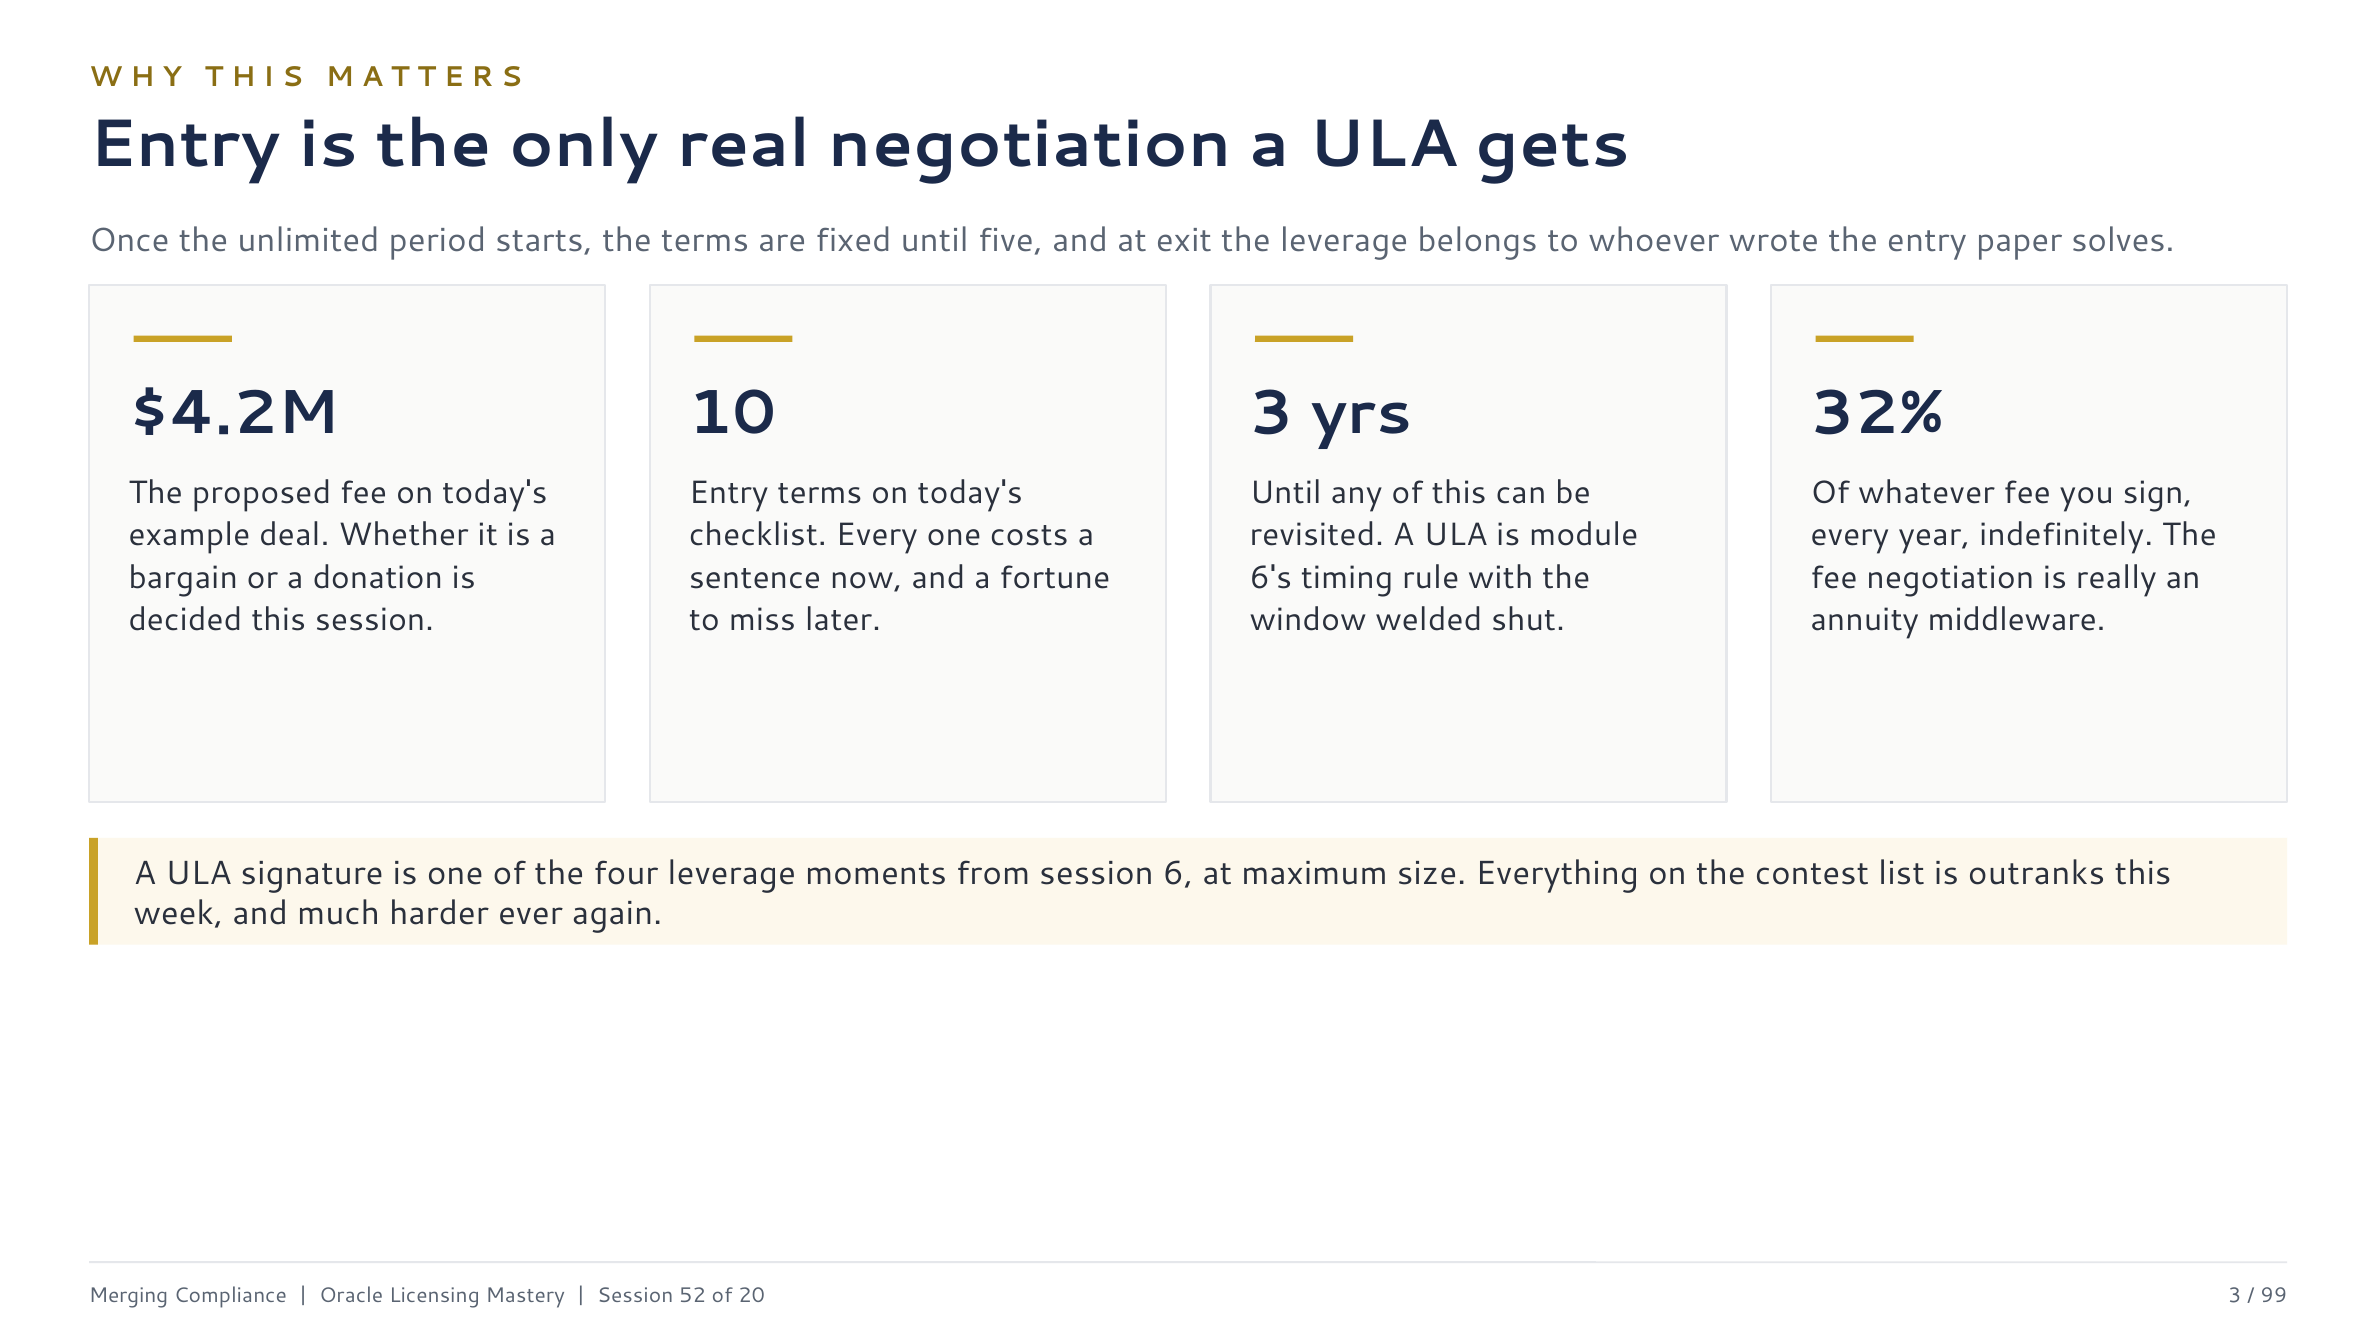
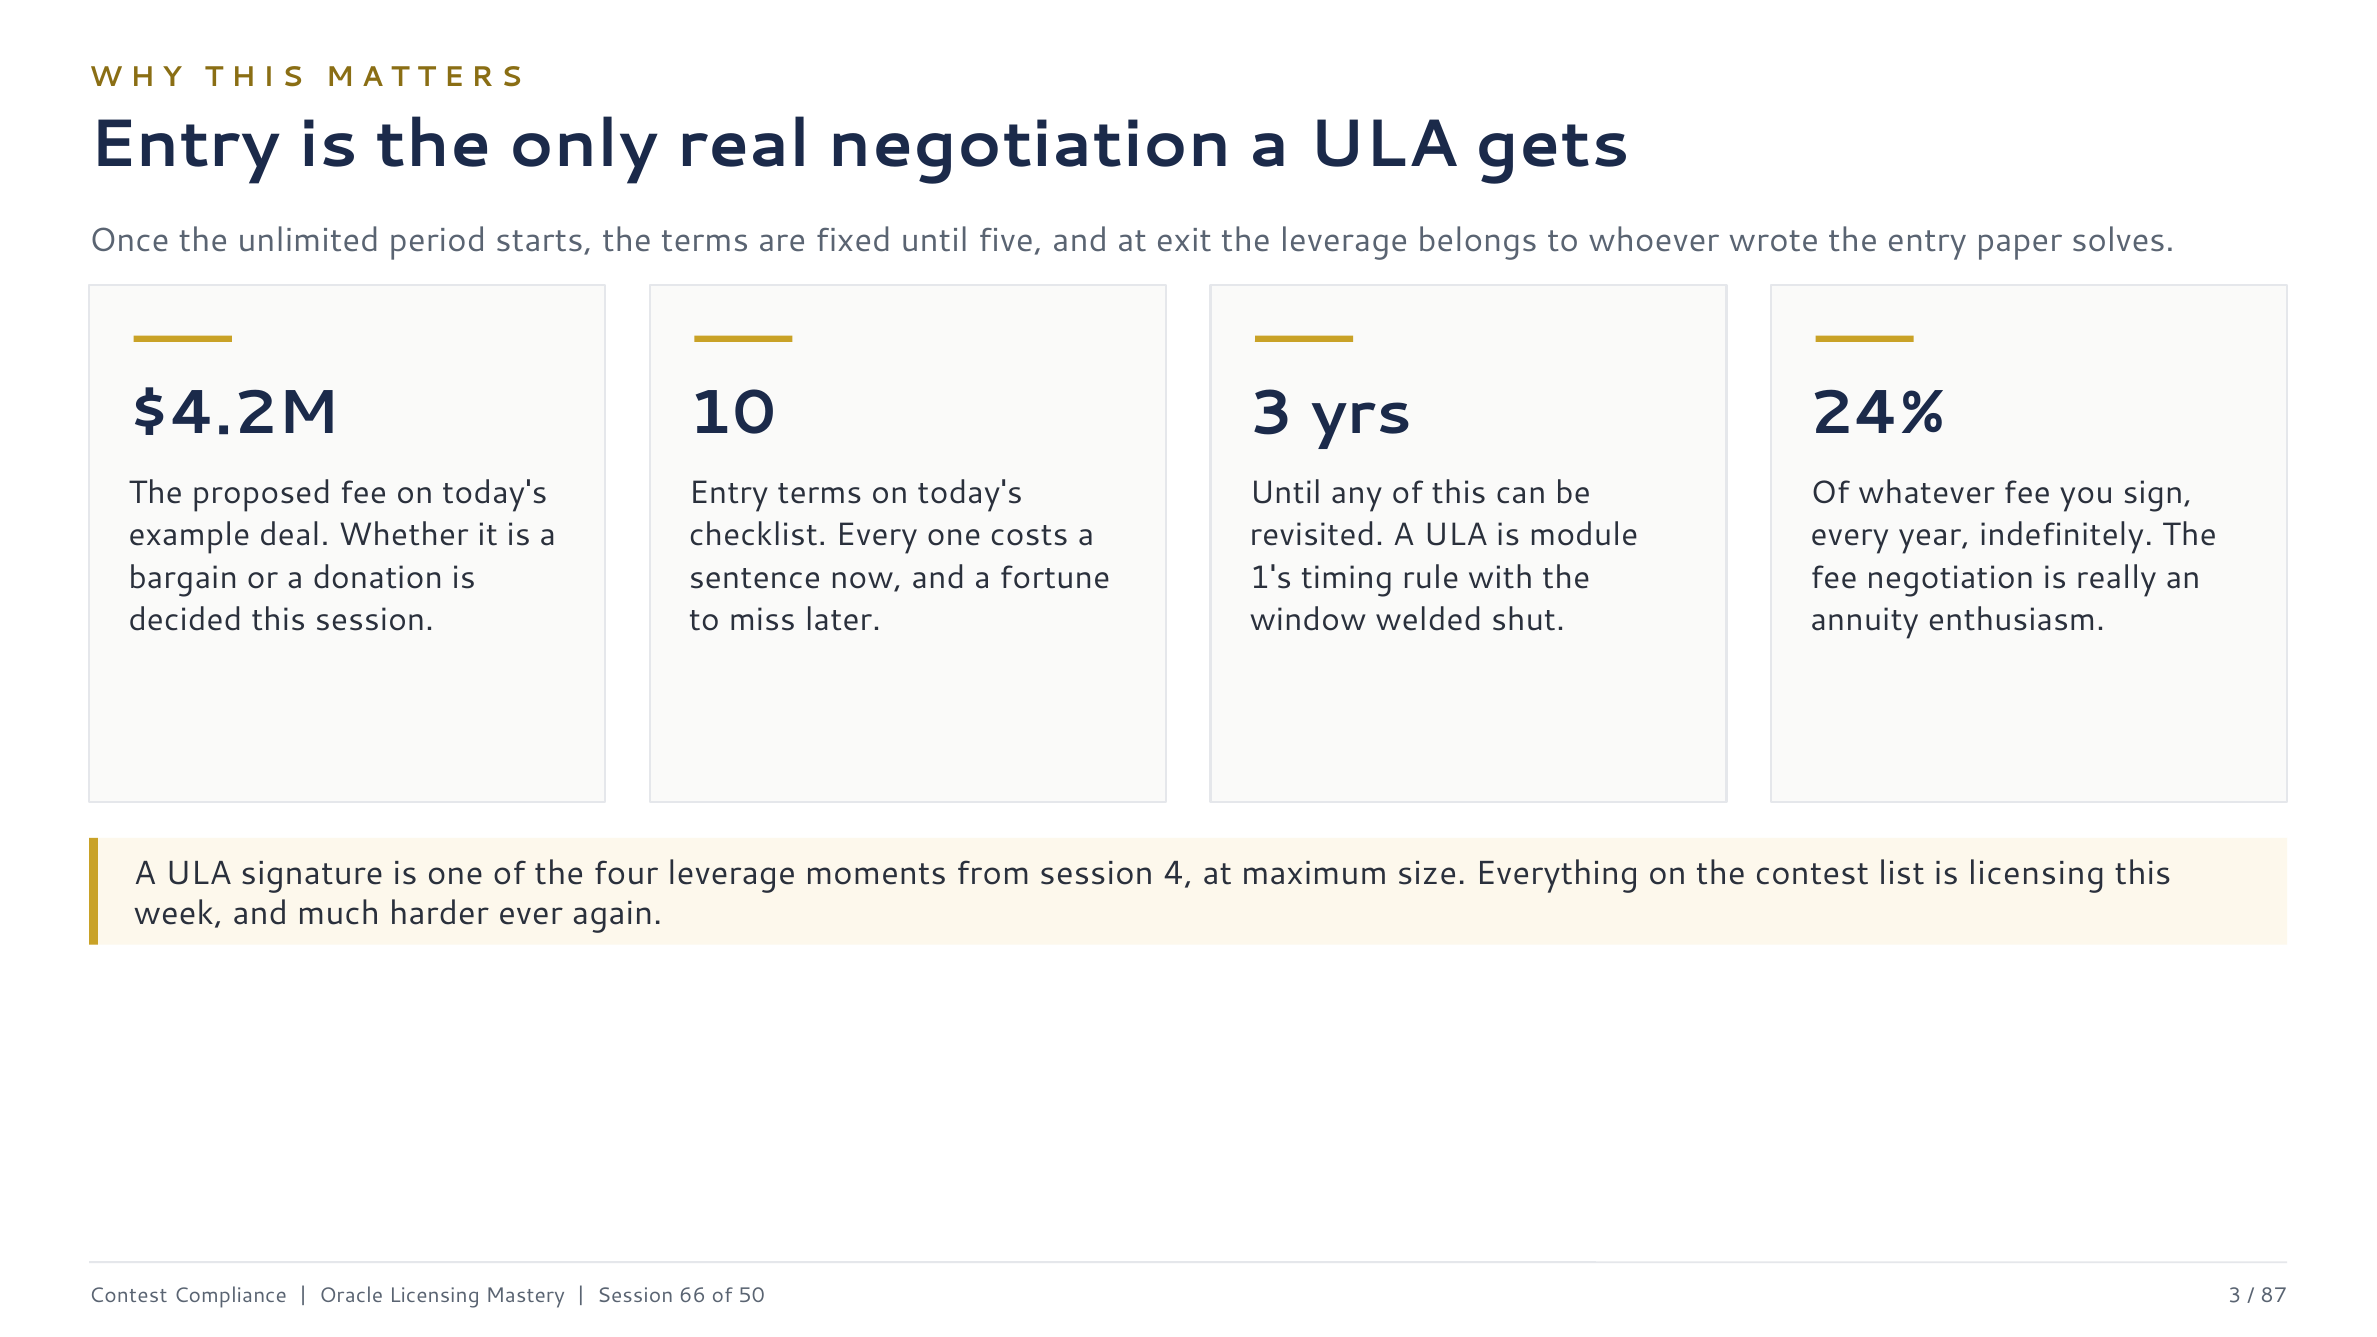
32%: 32% -> 24% (1877, 413)
6's: 6's -> 1's (1271, 578)
middleware: middleware -> enthusiasm (2016, 620)
6: 6 -> 4 (1178, 874)
is outranks: outranks -> licensing (2037, 874)
Merging: Merging -> Contest (128, 1296)
52: 52 -> 66 (693, 1296)
20: 20 -> 50 (752, 1296)
99: 99 -> 87 (2274, 1296)
